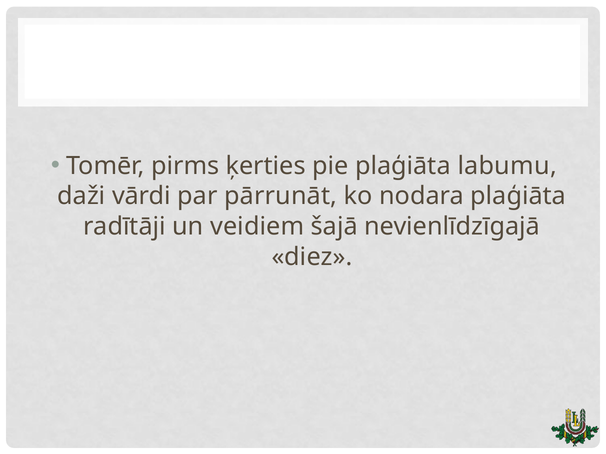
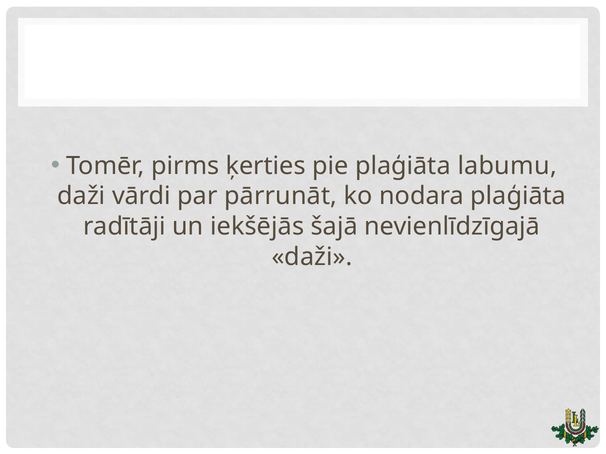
veidiem: veidiem -> iekšējās (257, 227)
diez: diez -> daži (312, 257)
